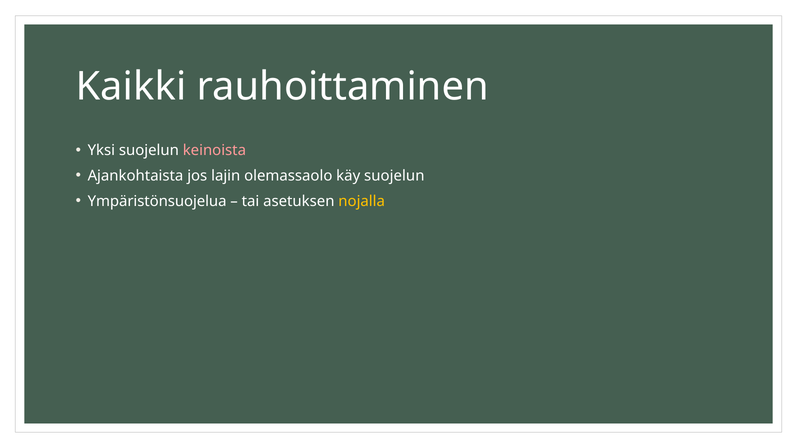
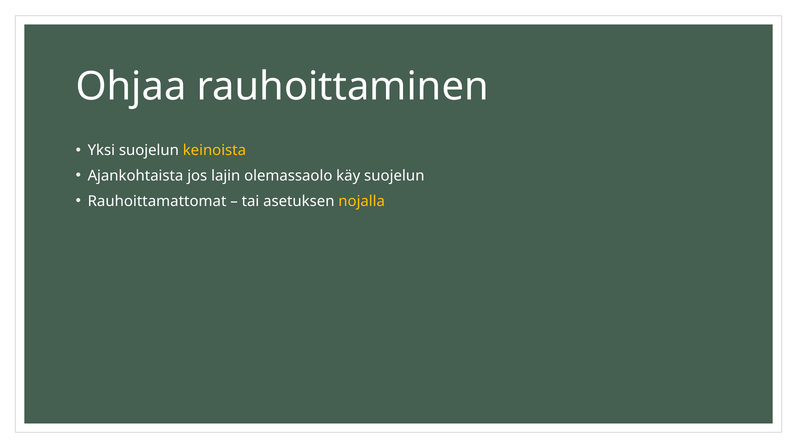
Kaikki: Kaikki -> Ohjaa (131, 87)
keinoista colour: pink -> yellow (214, 150)
Ympäristönsuojelua: Ympäristönsuojelua -> Rauhoittamattomat (157, 201)
